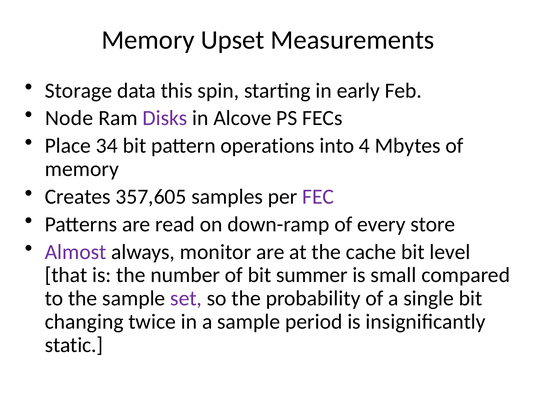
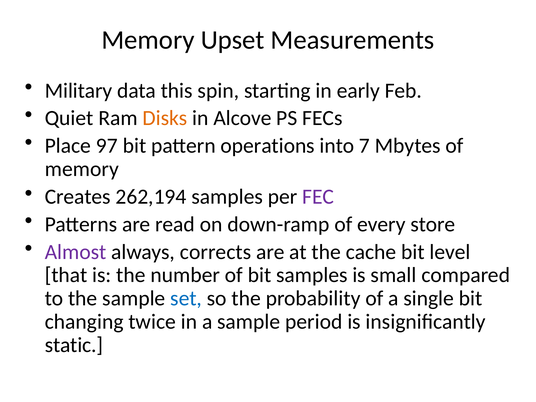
Storage: Storage -> Military (79, 91)
Node: Node -> Quiet (69, 118)
Disks colour: purple -> orange (165, 118)
34: 34 -> 97 (107, 146)
4: 4 -> 7 (364, 146)
357,605: 357,605 -> 262,194 (151, 197)
monitor: monitor -> corrects (216, 252)
bit summer: summer -> samples (312, 275)
set colour: purple -> blue (186, 299)
